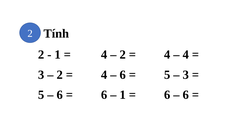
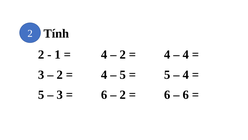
6: 6 -> 5 (123, 74)
3: 3 -> 4 (186, 74)
6: 6 -> 3 (60, 95)
1: 1 -> 2 (123, 95)
